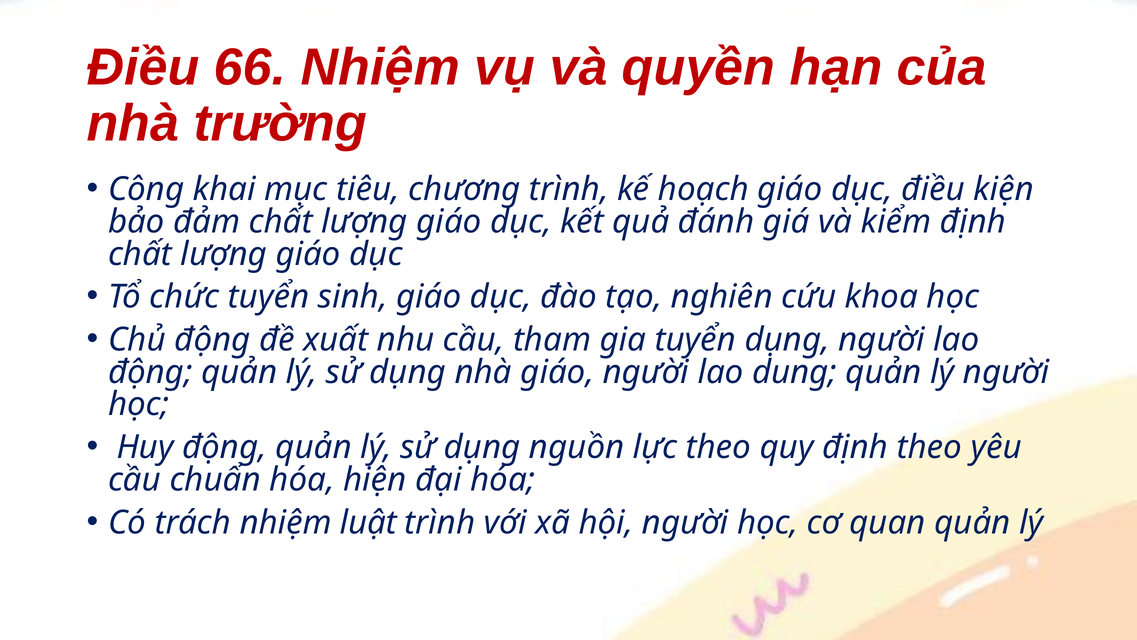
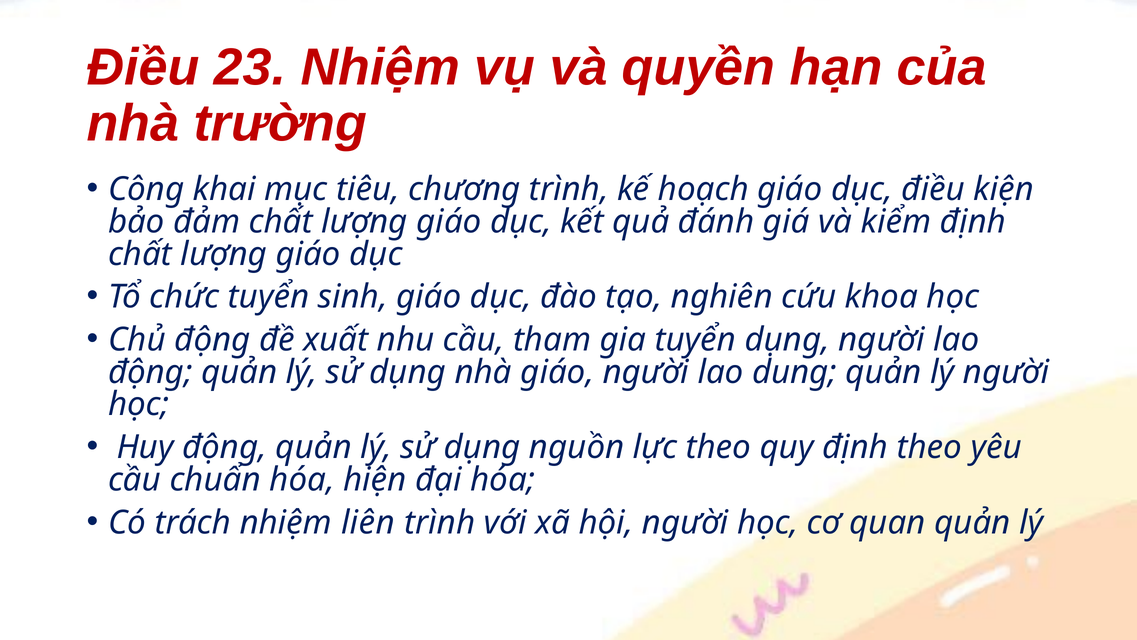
66: 66 -> 23 (250, 67)
luật: luật -> liên (368, 522)
